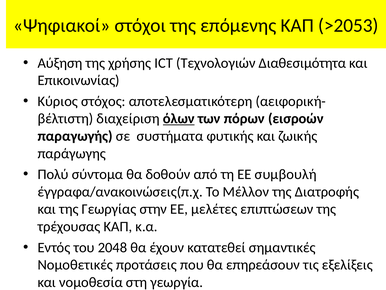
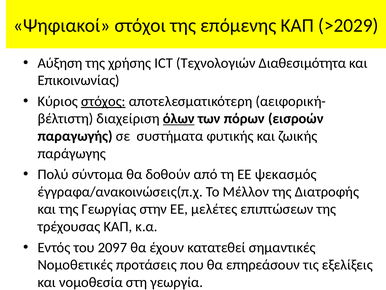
>2053: >2053 -> >2029 (348, 25)
στόχος underline: none -> present (103, 101)
συμβουλή: συμβουλή -> ψεκασμός (286, 174)
2048: 2048 -> 2097 (112, 247)
